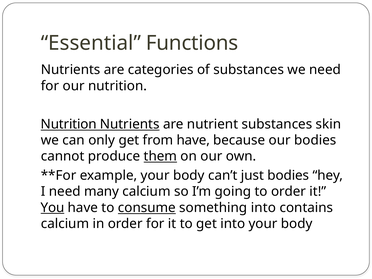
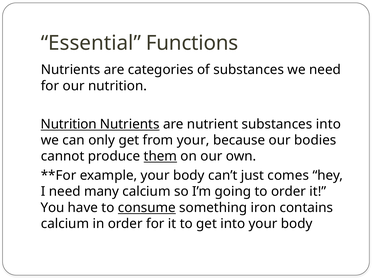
substances skin: skin -> into (328, 124)
from have: have -> your (193, 140)
just bodies: bodies -> comes (288, 175)
You underline: present -> none (53, 208)
something into: into -> iron (263, 208)
